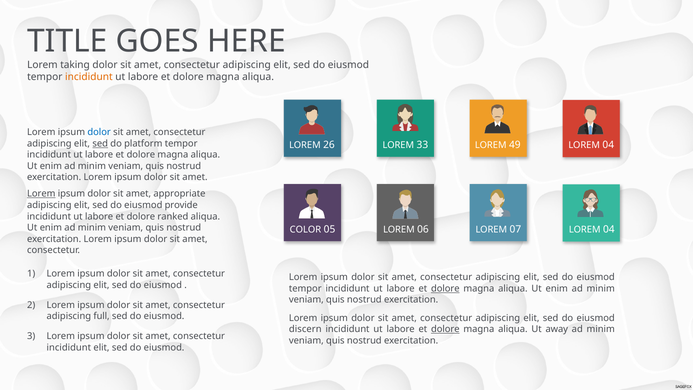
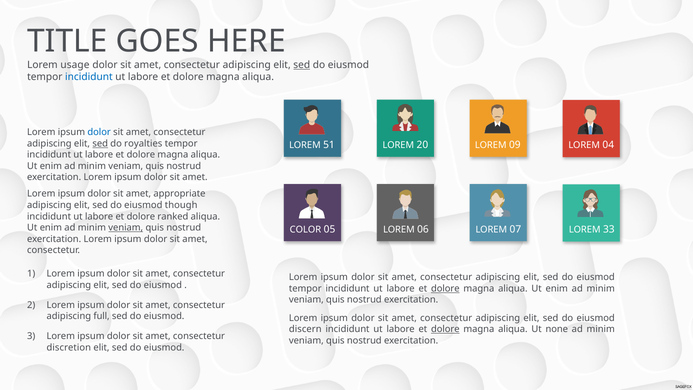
taking: taking -> usage (75, 65)
sed underline: none -> present (302, 65)
incididunt colour: orange -> blue (89, 77)
platform: platform -> royalties (143, 143)
26: 26 -> 51 (329, 145)
33: 33 -> 20 (422, 145)
49: 49 -> 09 (515, 145)
Lorem underline: present -> none (41, 194)
provide: provide -> though (181, 205)
veniam underline: none -> present (126, 228)
07 LOREM 04: 04 -> 33 (609, 229)
away: away -> none (557, 329)
incididunt: incididunt -> discretion (69, 347)
